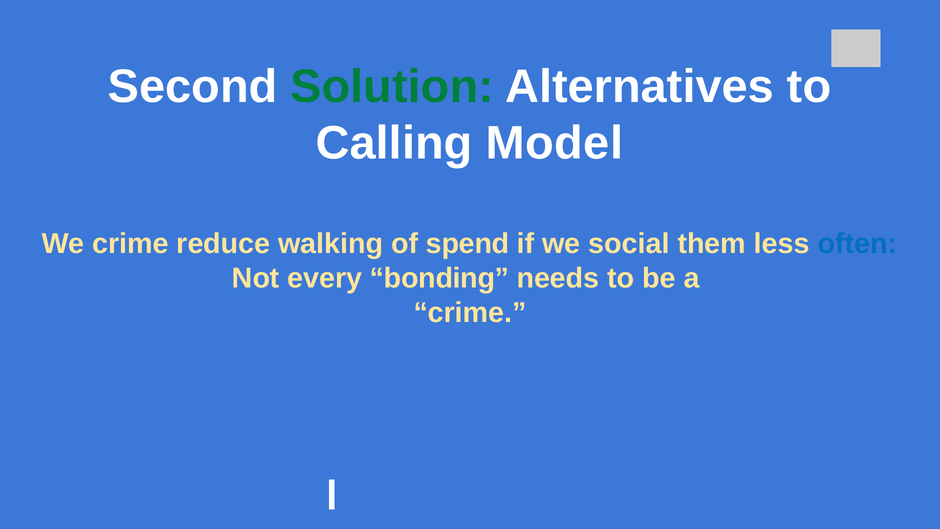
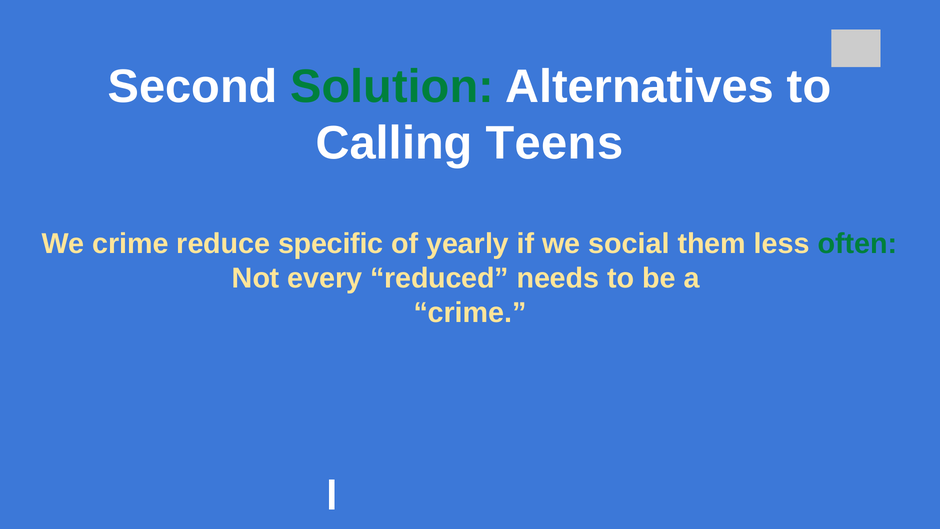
Model: Model -> Teens (554, 143)
walking: walking -> specific (331, 244)
spend: spend -> yearly (468, 244)
often colour: blue -> green (857, 244)
bonding: bonding -> reduced (440, 278)
